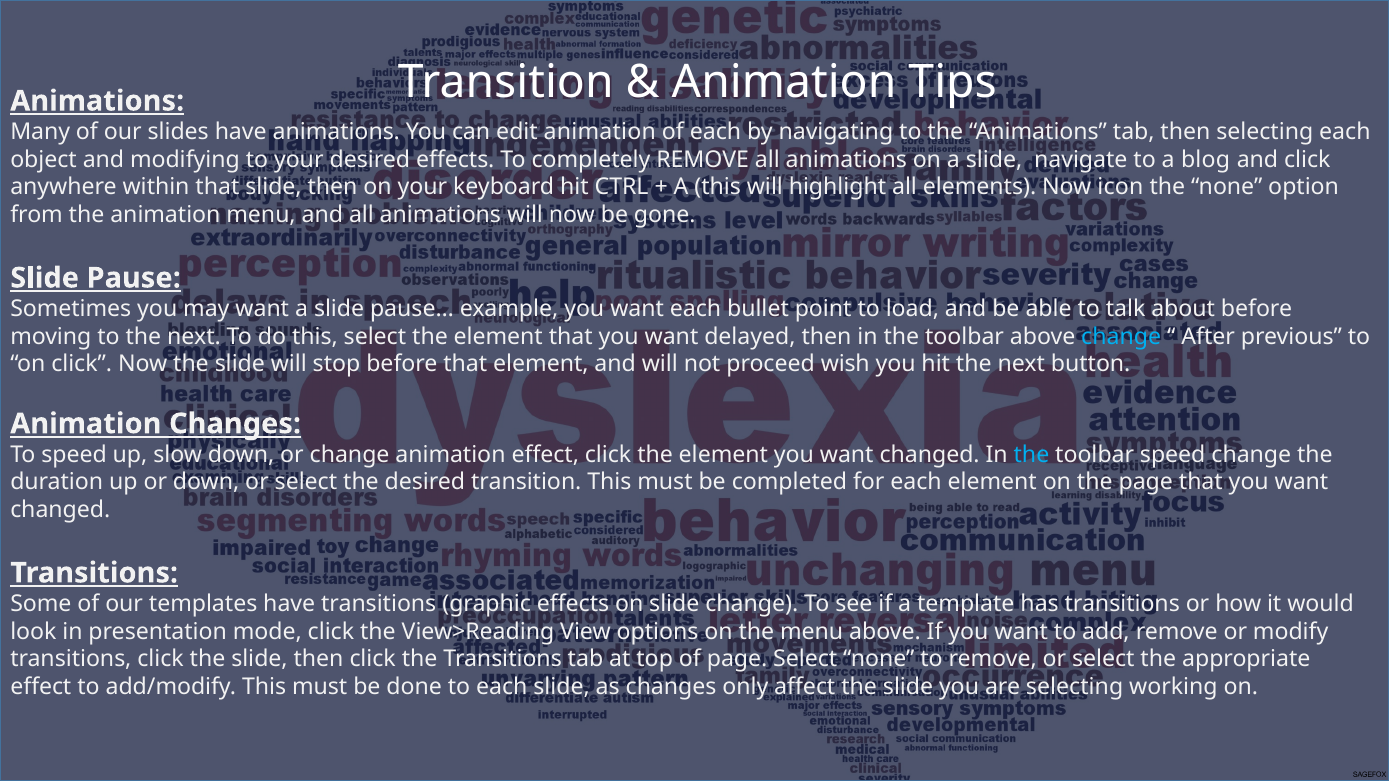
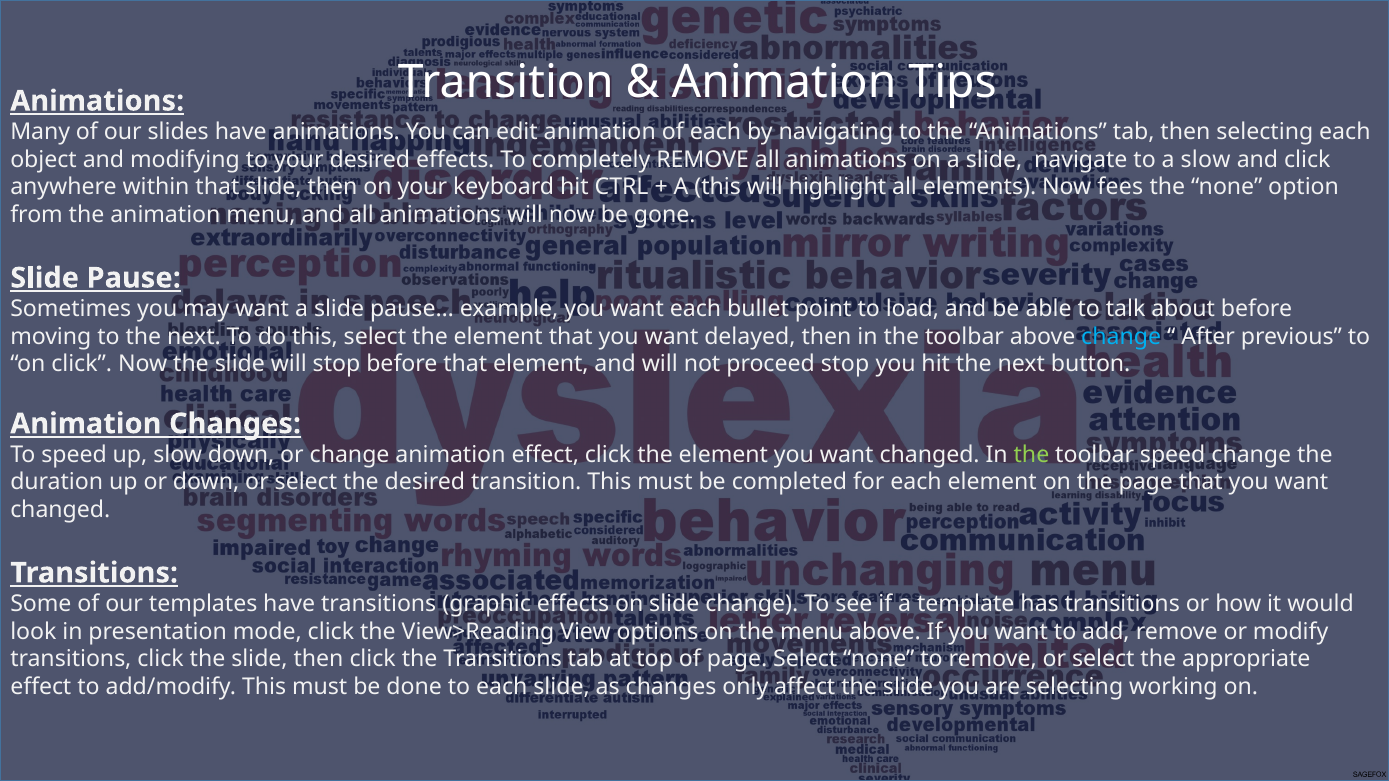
a blog: blog -> slow (1206, 160)
icon: icon -> fees (1120, 187)
proceed wish: wish -> stop (845, 364)
the colour: light blue -> light green (1031, 455)
